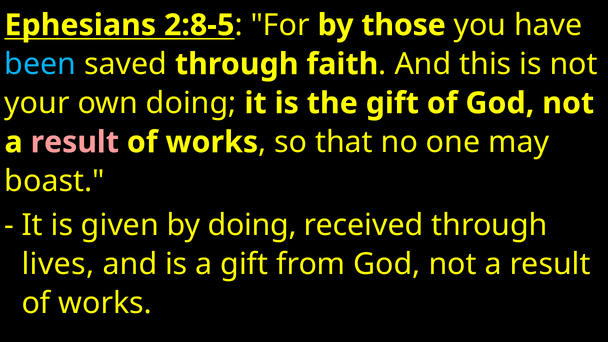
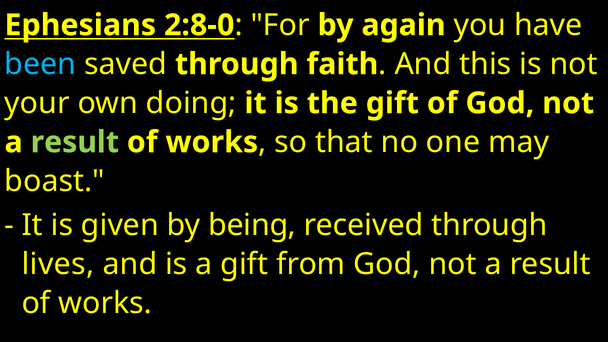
2:8-5: 2:8-5 -> 2:8-0 (199, 25)
those: those -> again (403, 25)
result colour: pink -> light green (75, 142)
by doing: doing -> being (252, 225)
